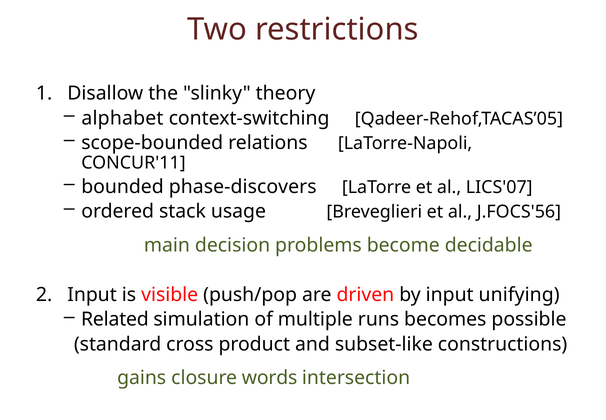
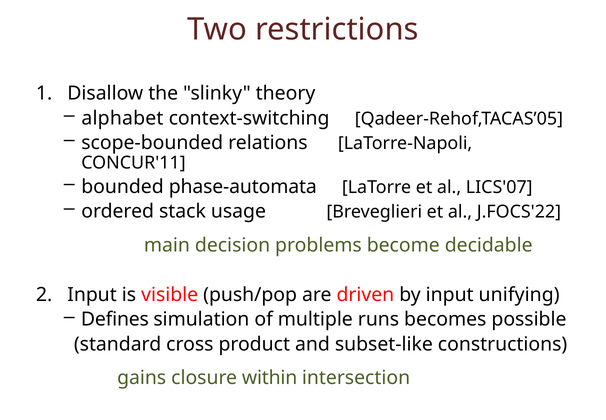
phase-discovers: phase-discovers -> phase-automata (243, 186)
J.FOCS'56: J.FOCS'56 -> J.FOCS'22 (519, 212)
Related: Related -> Defines (115, 319)
words: words -> within (270, 377)
